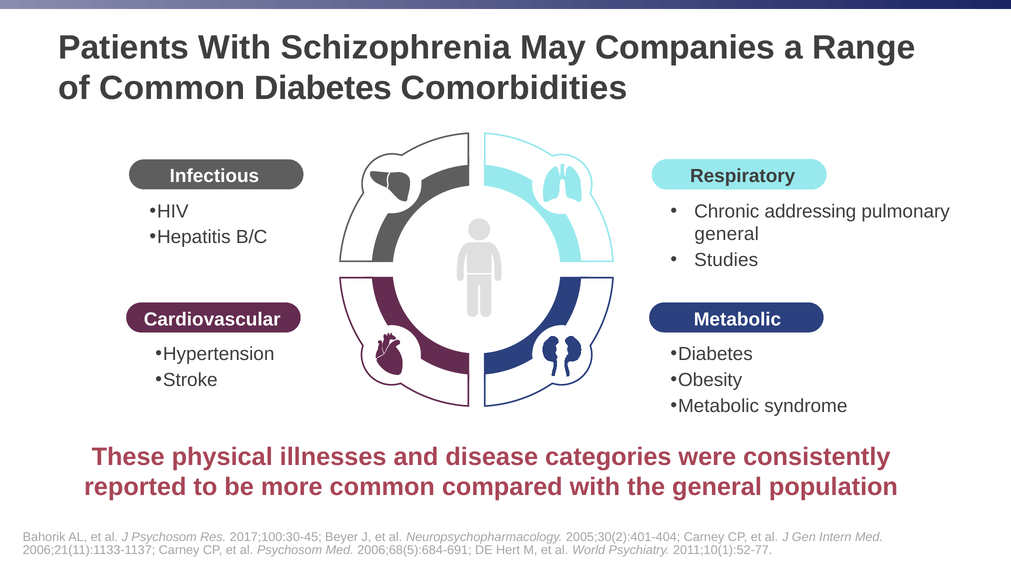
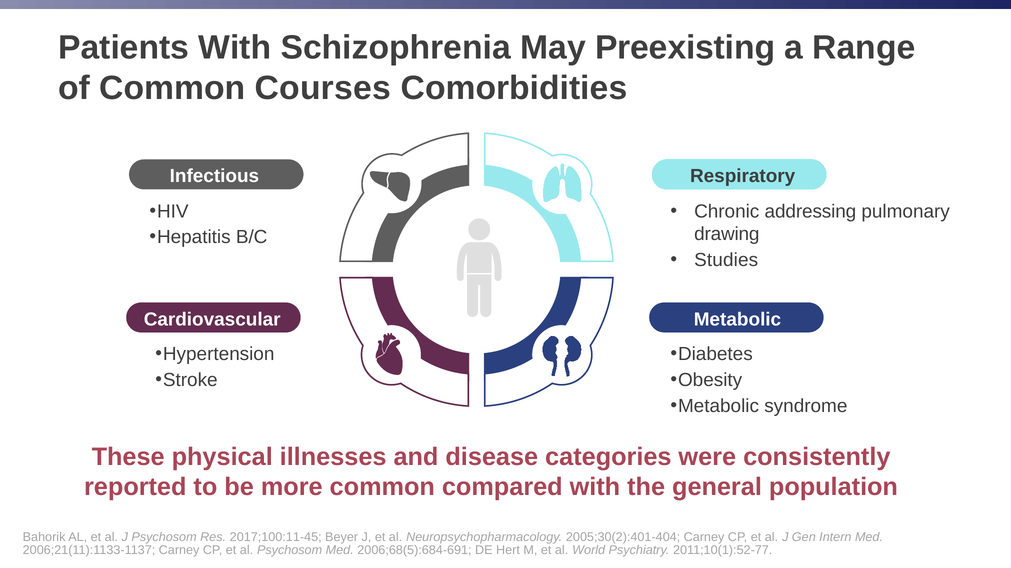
Companies: Companies -> Preexisting (685, 48)
Common Diabetes: Diabetes -> Courses (323, 88)
general: general -> drawing (727, 234)
2017;100:30-45: 2017;100:30-45 -> 2017;100:11-45 (276, 538)
